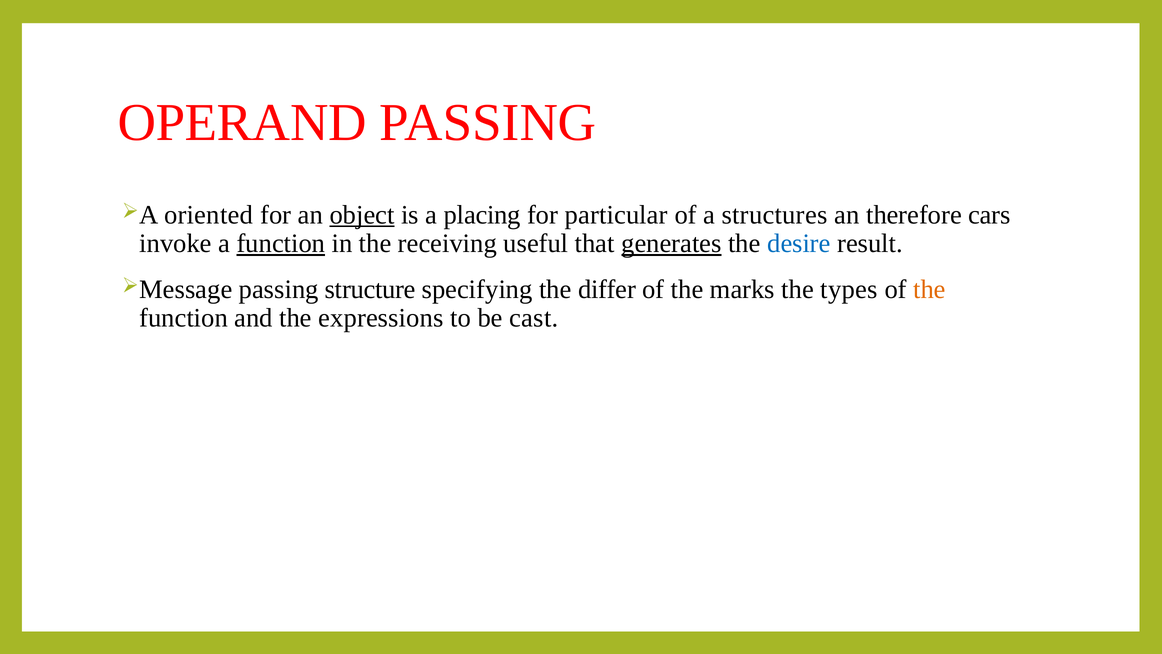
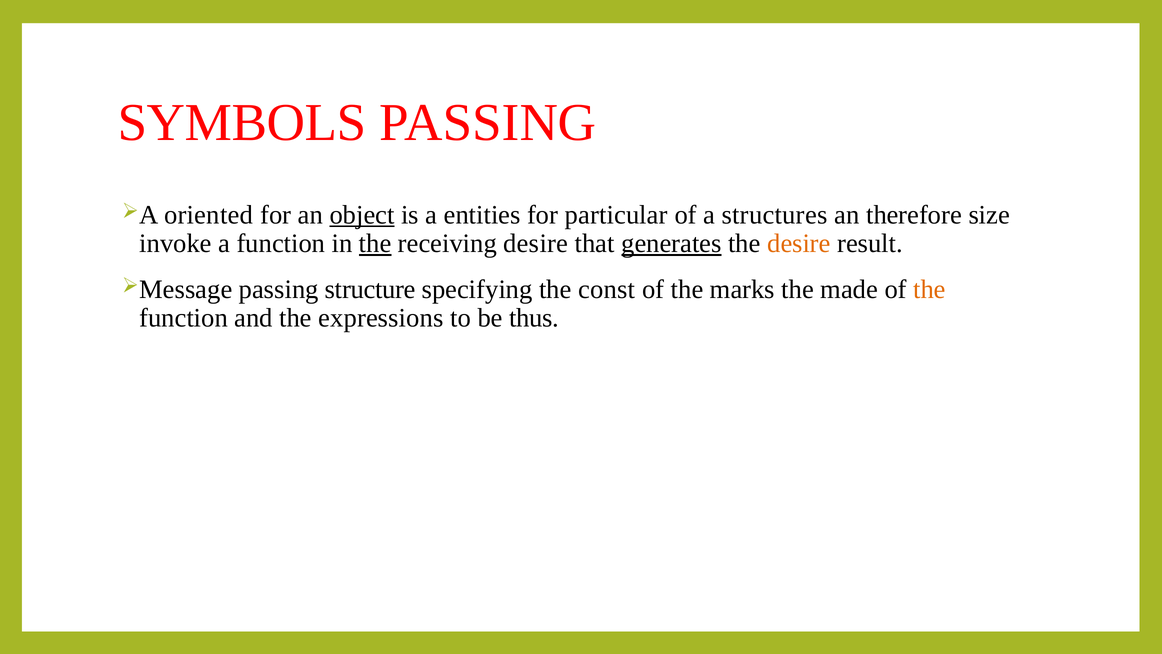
OPERAND: OPERAND -> SYMBOLS (242, 122)
placing: placing -> entities (482, 215)
cars: cars -> size (989, 215)
function underline: present -> none (281, 243)
the underline: none -> present (375, 243)
receiving useful: useful -> desire (536, 243)
desire colour: blue -> orange (799, 243)
differ: differ -> const (607, 289)
types: types -> made (849, 289)
cast: cast -> thus (534, 318)
